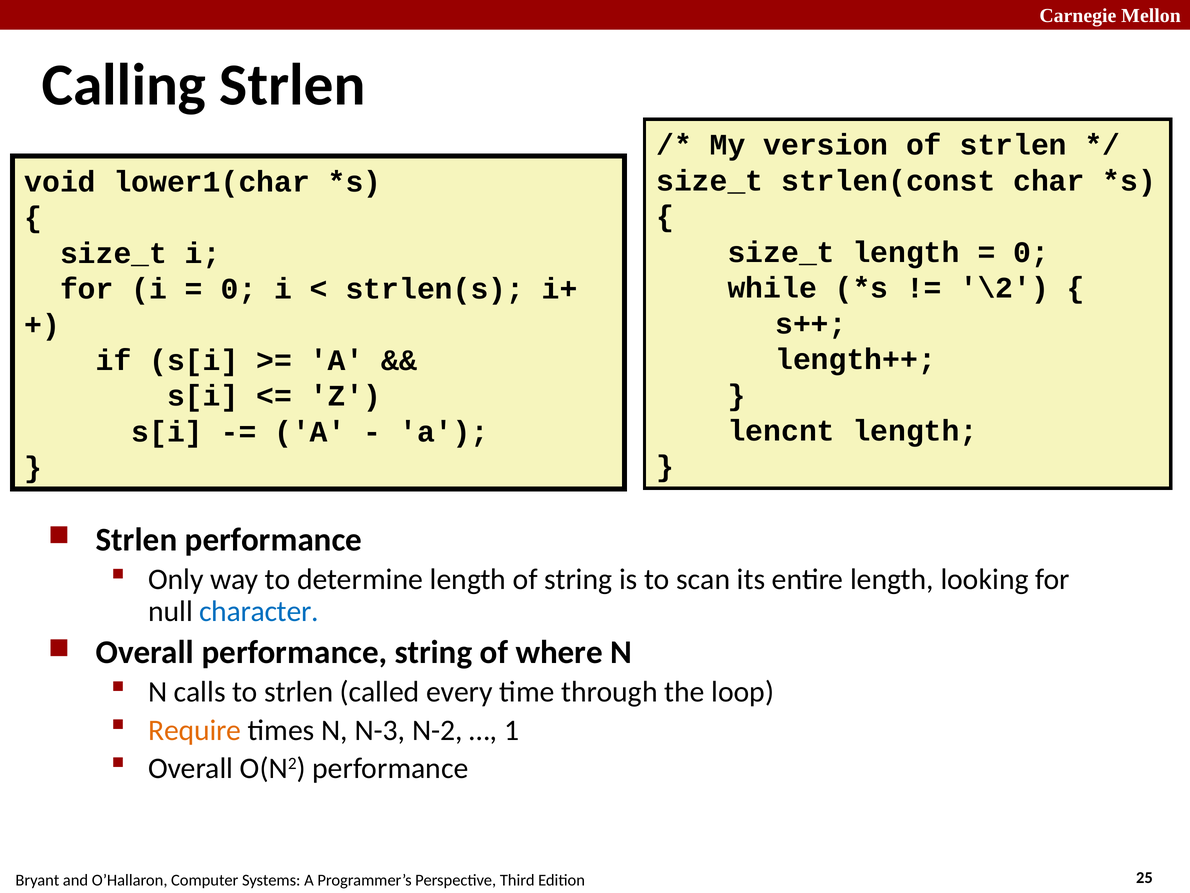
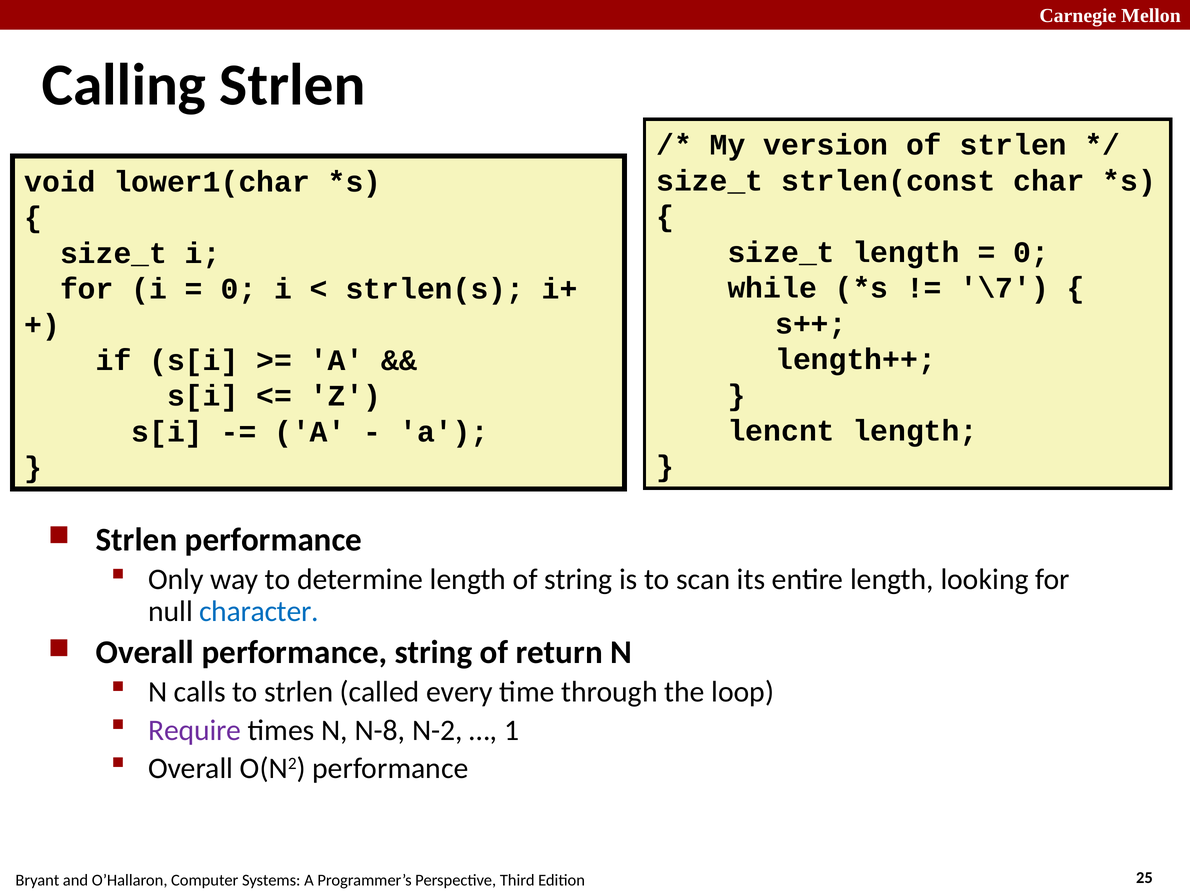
\2: \2 -> \7 (1004, 288)
where: where -> return (559, 652)
Require colour: orange -> purple (195, 730)
N-3: N-3 -> N-8 (380, 730)
